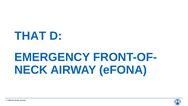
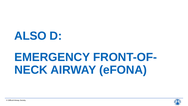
THAT: THAT -> ALSO (30, 36)
